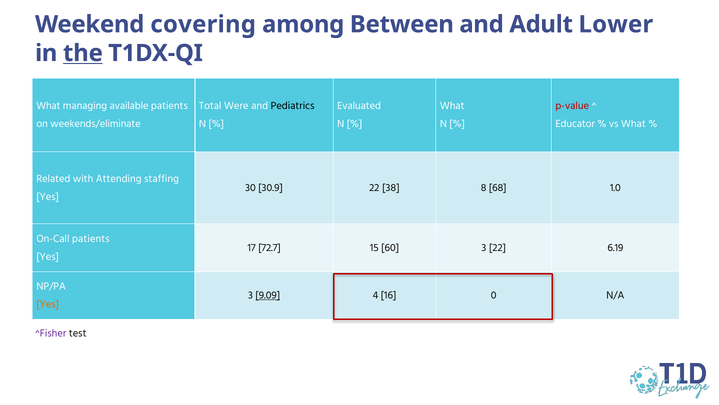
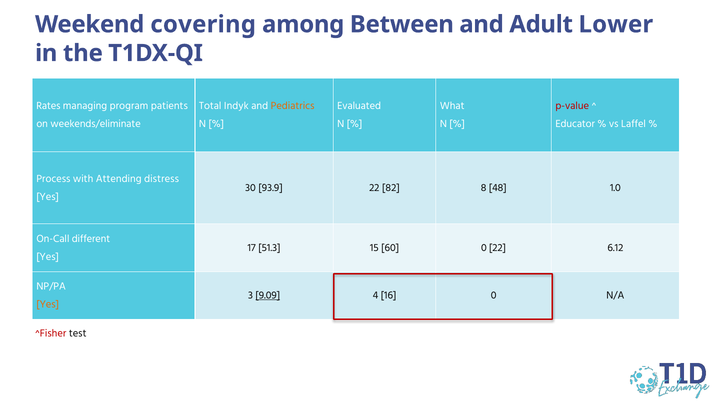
the underline: present -> none (83, 53)
What: What -> Rates (48, 106)
available: available -> program (129, 106)
Were: Were -> Indyk (236, 106)
Pediatrics colour: black -> orange (293, 106)
vs What: What -> Laffel (633, 124)
Related: Related -> Process (53, 178)
staffing: staffing -> distress (162, 178)
30.9: 30.9 -> 93.9 (271, 187)
38: 38 -> 82 (391, 187)
68: 68 -> 48 (498, 187)
On-Call patients: patients -> different (91, 238)
72.7: 72.7 -> 51.3 (269, 247)
60 3: 3 -> 0 (484, 247)
6.19: 6.19 -> 6.12 (615, 247)
^Fisher colour: purple -> red (51, 333)
